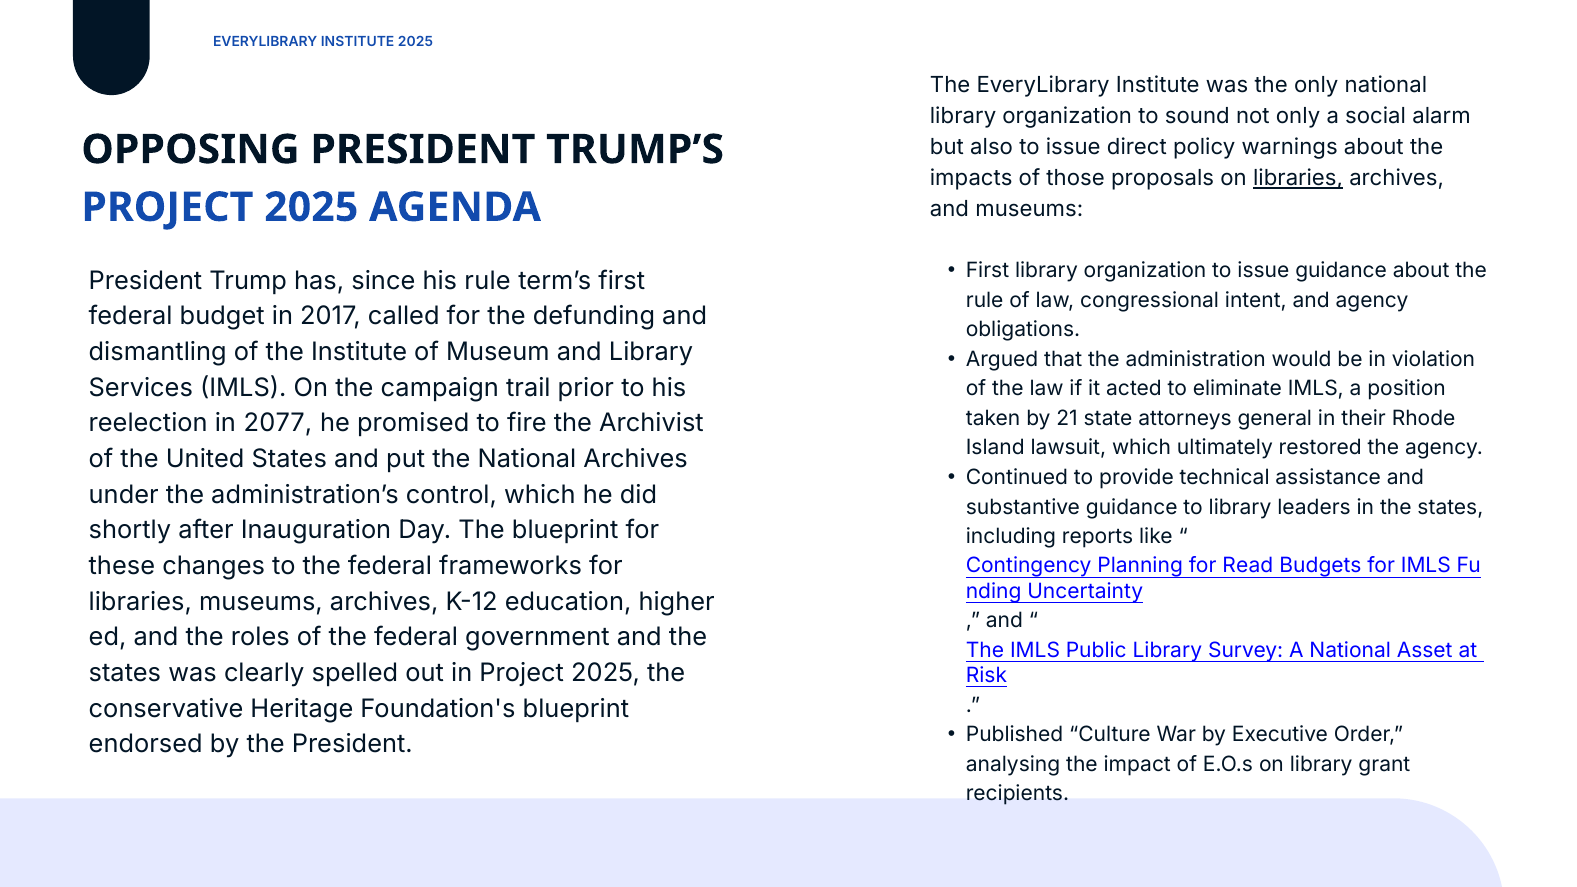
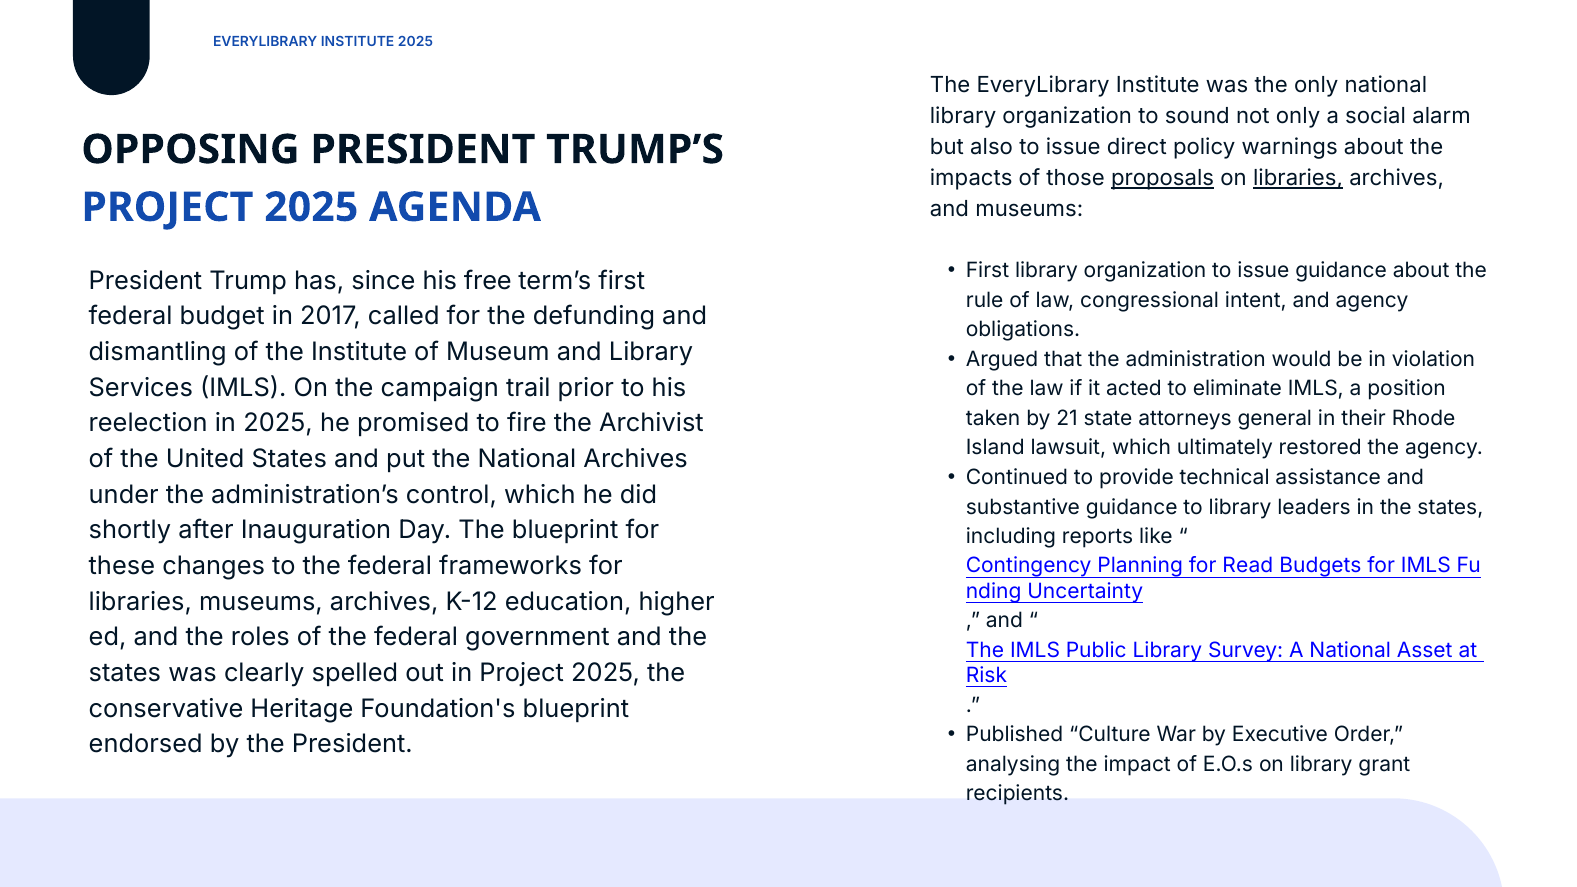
proposals underline: none -> present (1163, 178)
his rule: rule -> free (488, 281)
in 2077: 2077 -> 2025 (278, 423)
